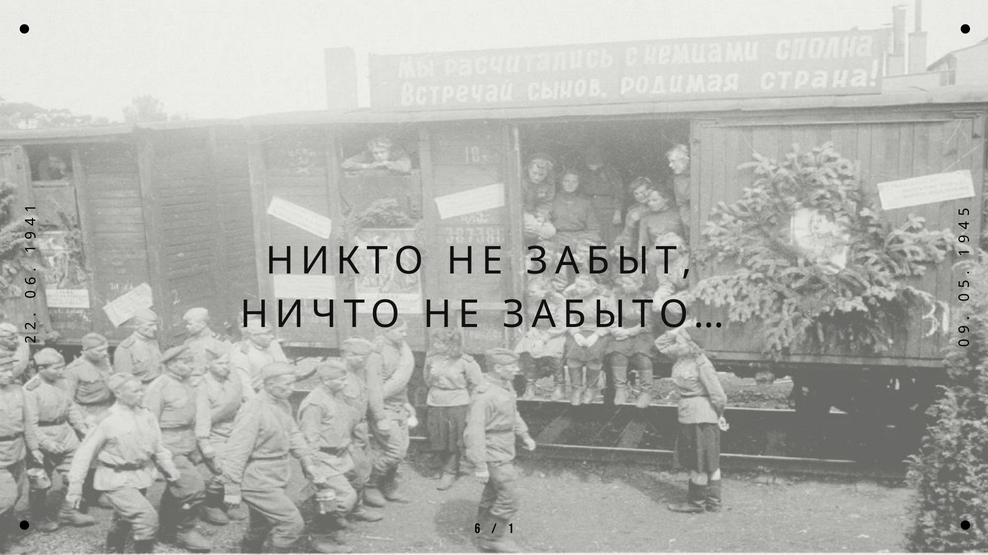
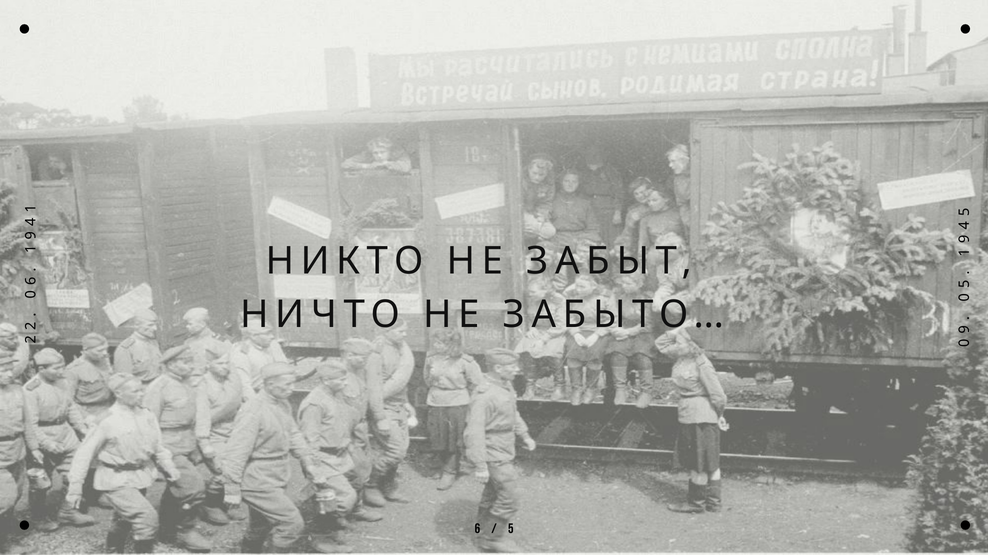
1: 1 -> 5 (511, 529)
